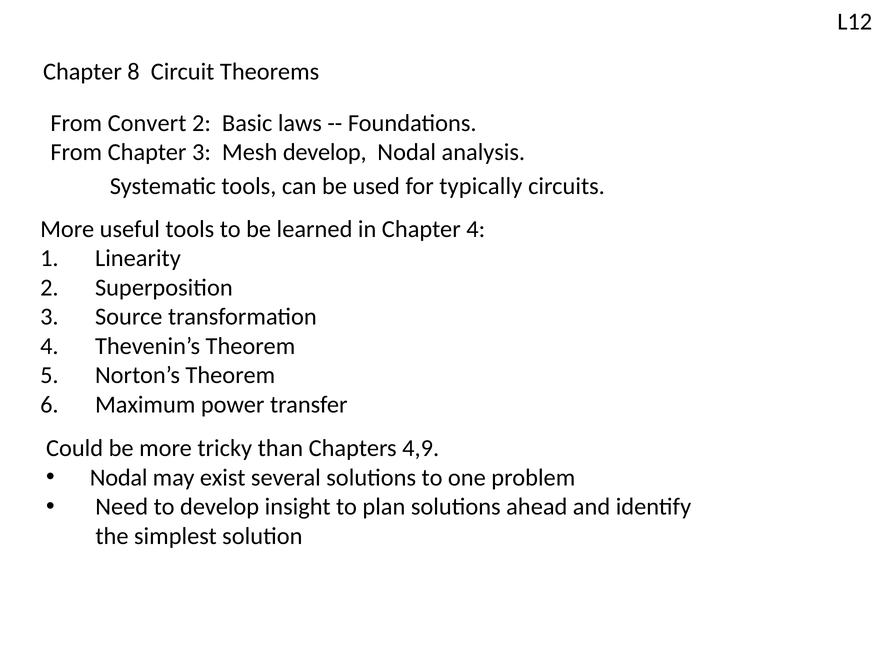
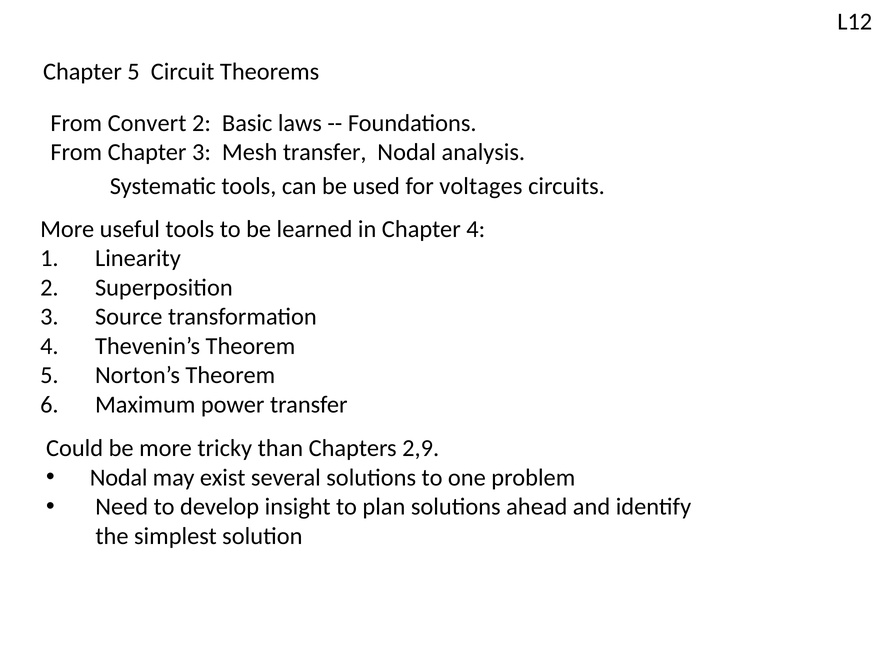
Chapter 8: 8 -> 5 (133, 72)
Mesh develop: develop -> transfer (325, 152)
typically: typically -> voltages (481, 186)
4,9: 4,9 -> 2,9 (421, 449)
